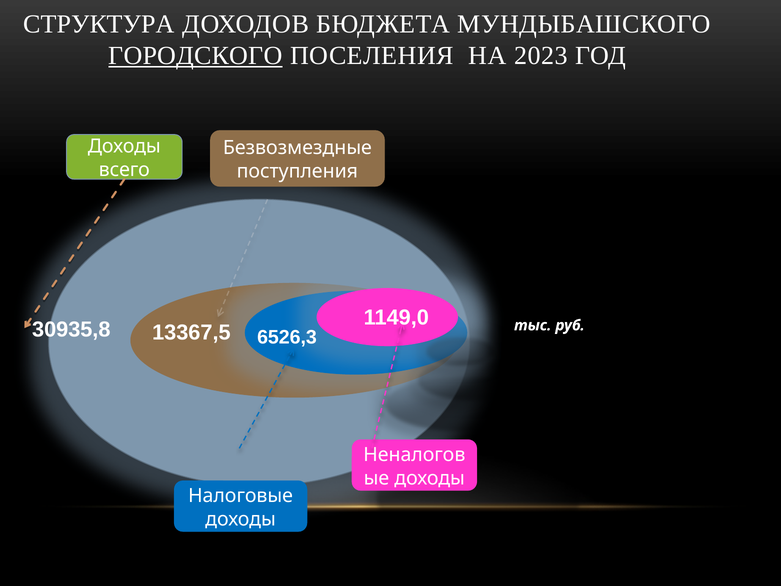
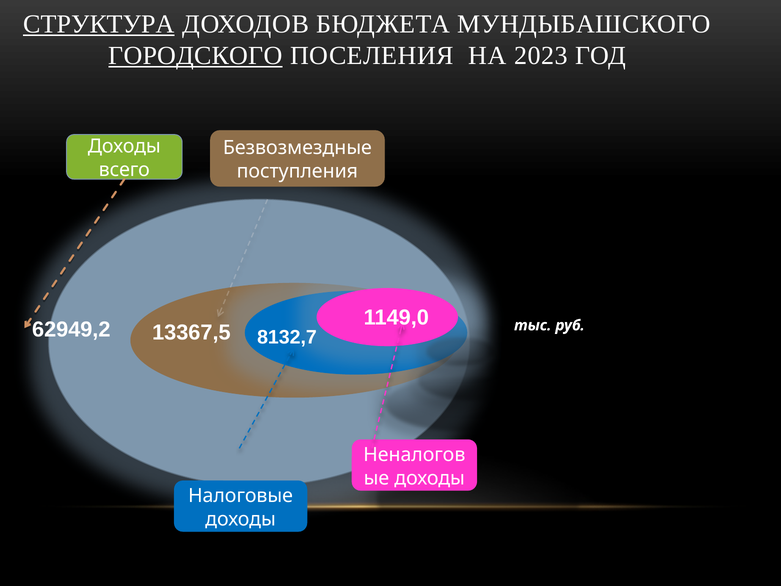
СТРУКТУРА underline: none -> present (99, 24)
30935,8: 30935,8 -> 62949,2 (71, 330)
6526,3: 6526,3 -> 8132,7 (287, 337)
